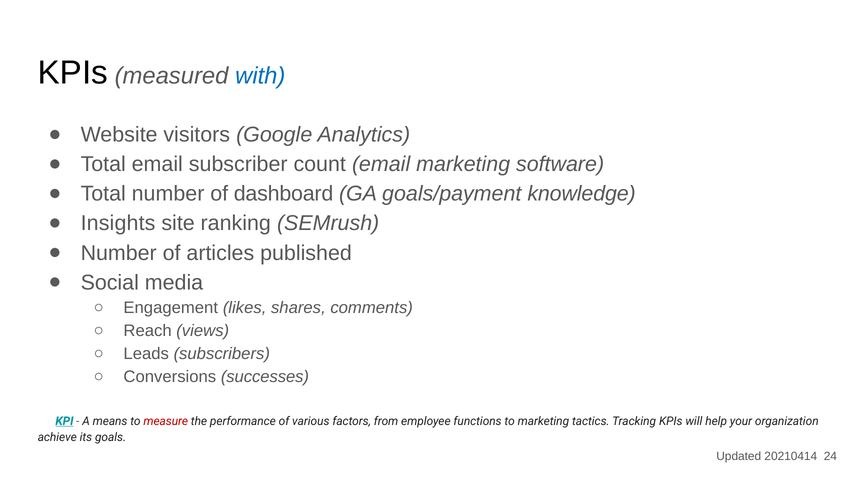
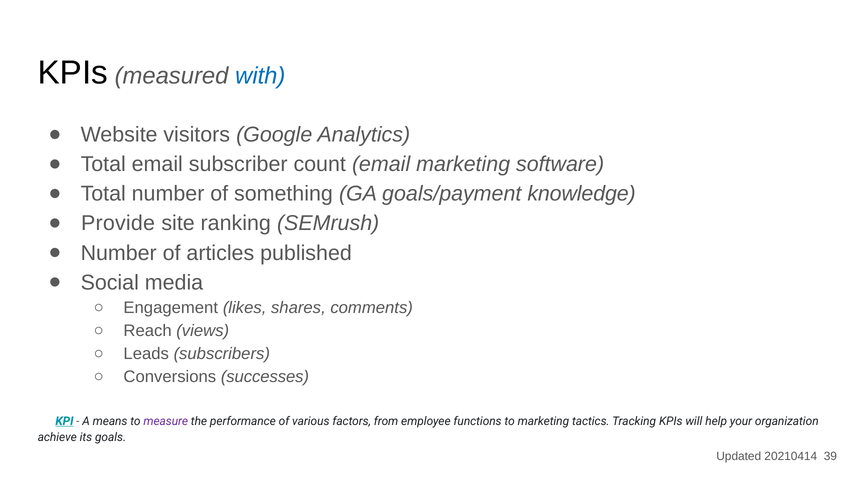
dashboard: dashboard -> something (283, 194)
Insights: Insights -> Provide (118, 223)
measure colour: red -> purple (166, 421)
24: 24 -> 39 (830, 456)
